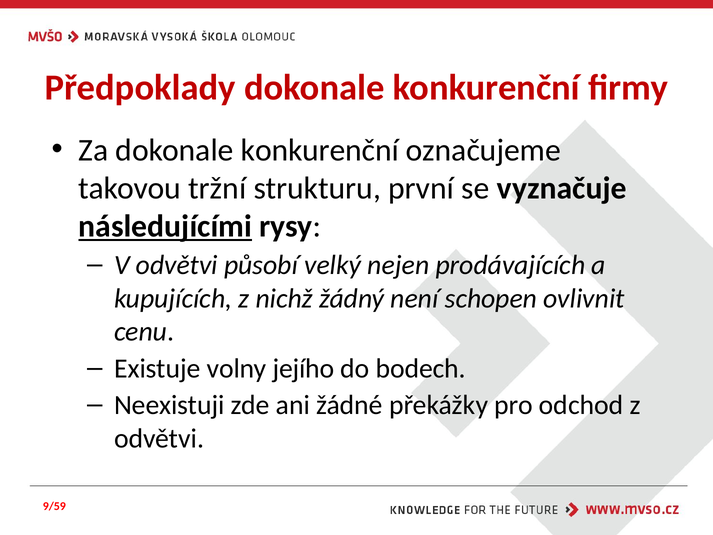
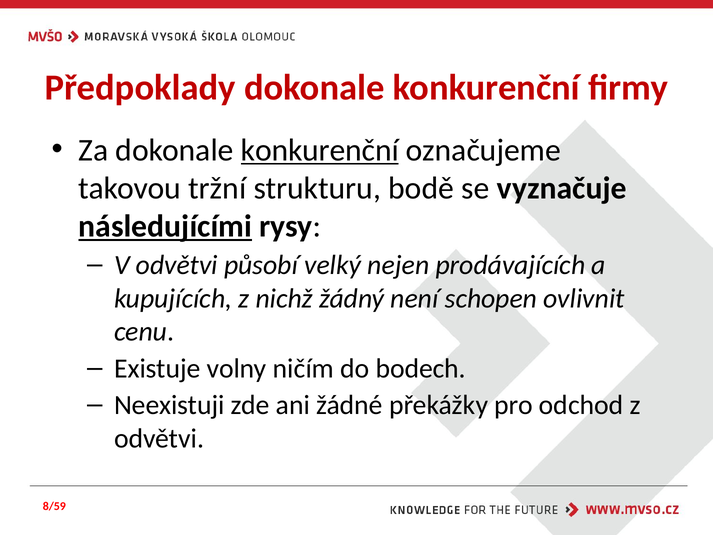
konkurenční underline: none -> present (320, 150)
první: první -> bodě (421, 188)
jejího: jejího -> ničím (303, 368)
9/59: 9/59 -> 8/59 (54, 506)
